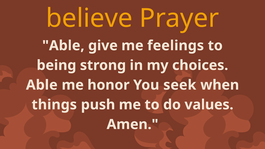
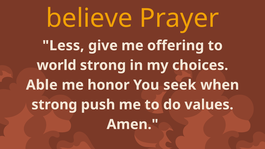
Able: Able -> Less (63, 46)
feelings: feelings -> offering (176, 46)
being: being -> world (57, 65)
things: things -> strong (54, 105)
